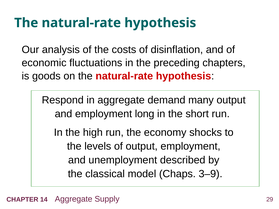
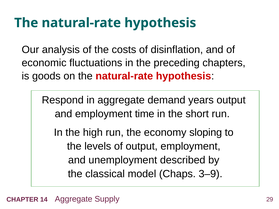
many: many -> years (201, 100)
long: long -> time (145, 114)
shocks: shocks -> sloping (206, 133)
